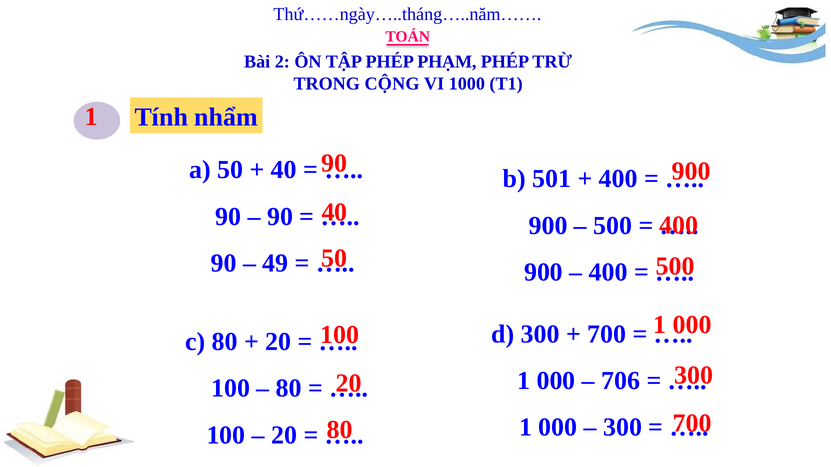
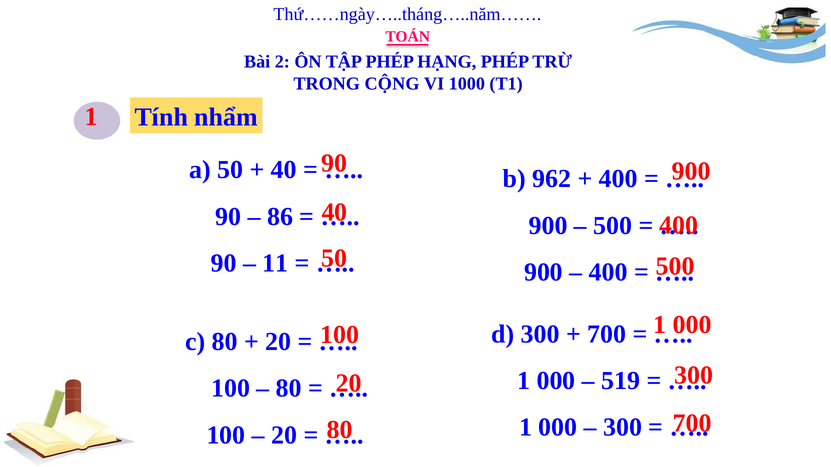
PHẠM: PHẠM -> HẠNG (447, 62)
501: 501 -> 962 (552, 179)
90: 90 -> 86 (280, 216)
49: 49 -> 11 (275, 263)
706: 706 -> 519 (621, 381)
